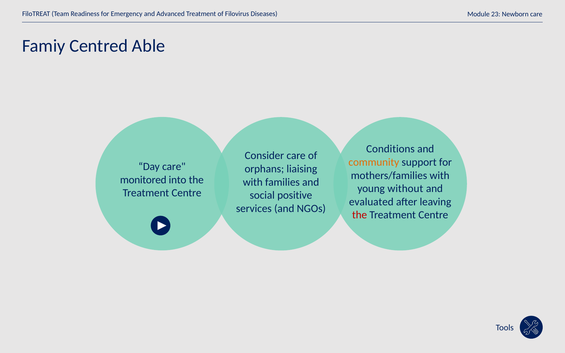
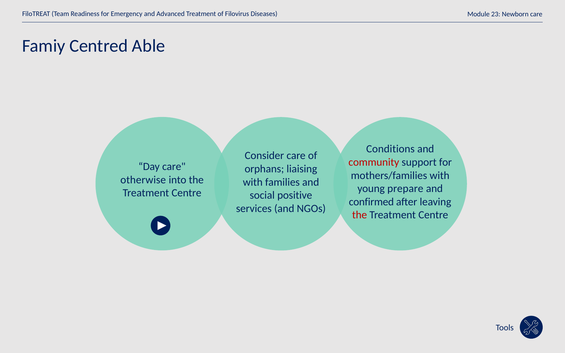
community colour: orange -> red (374, 162)
monitored: monitored -> otherwise (143, 180)
without: without -> prepare (405, 189)
evaluated: evaluated -> confirmed (371, 202)
